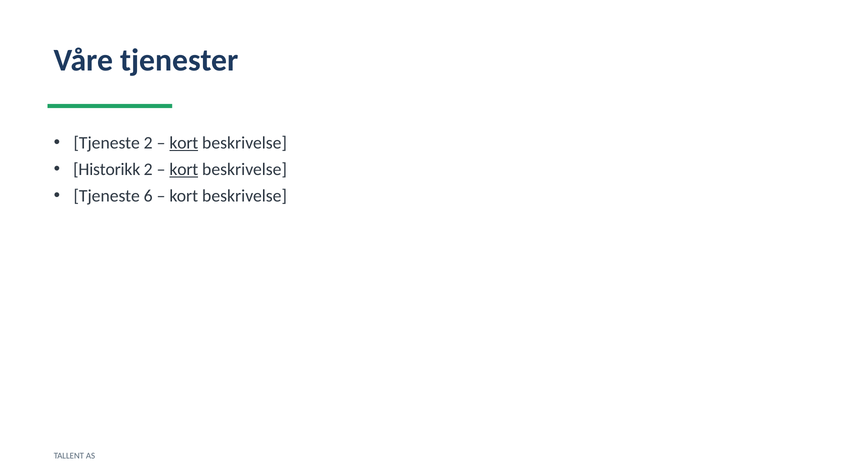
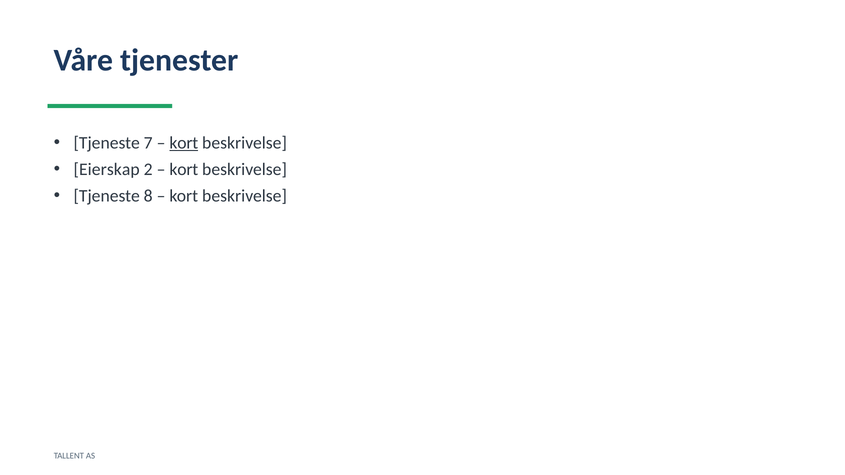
Tjeneste 2: 2 -> 7 (148, 143)
Historikk: Historikk -> Eierskap (107, 170)
kort underline: present -> none (184, 170)
6: 6 -> 8 (148, 196)
